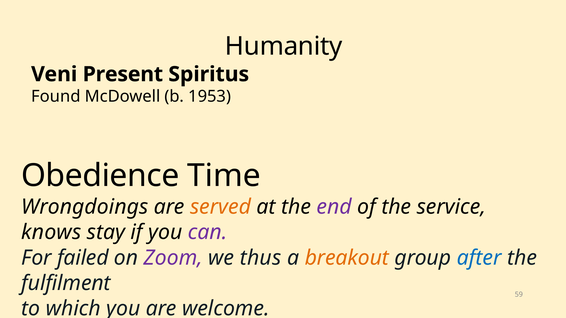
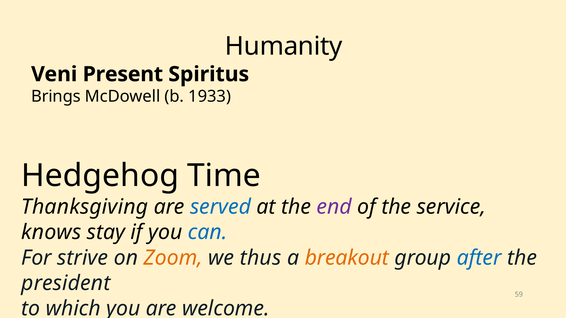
Found: Found -> Brings (56, 97)
1953: 1953 -> 1933 (210, 97)
Obedience: Obedience -> Hedgehog (100, 176)
Wrongdoings: Wrongdoings -> Thanksgiving (85, 207)
served colour: orange -> blue (221, 207)
can colour: purple -> blue (208, 233)
failed: failed -> strive (83, 258)
Zoom colour: purple -> orange (173, 258)
fulfilment: fulfilment -> president (66, 283)
